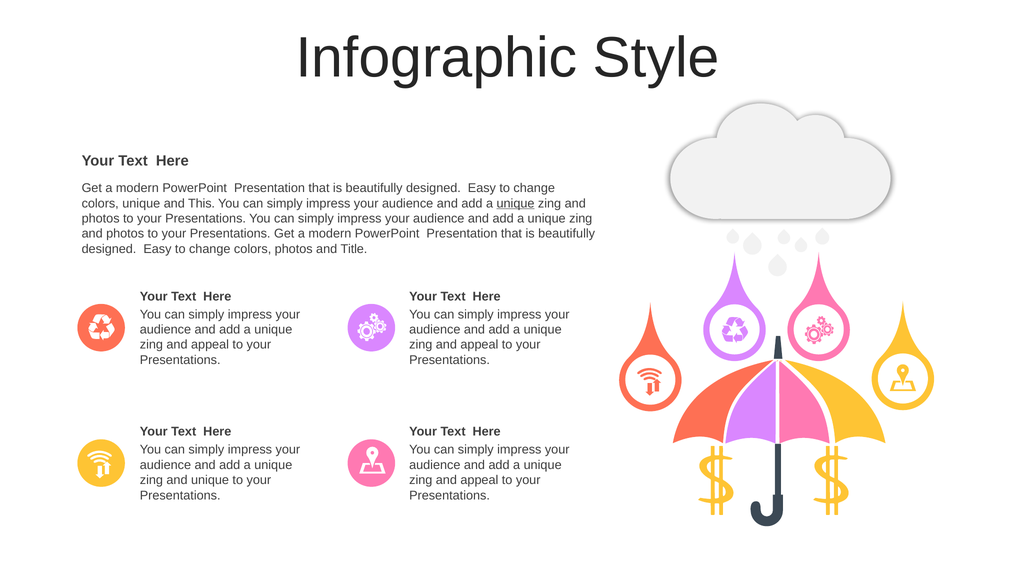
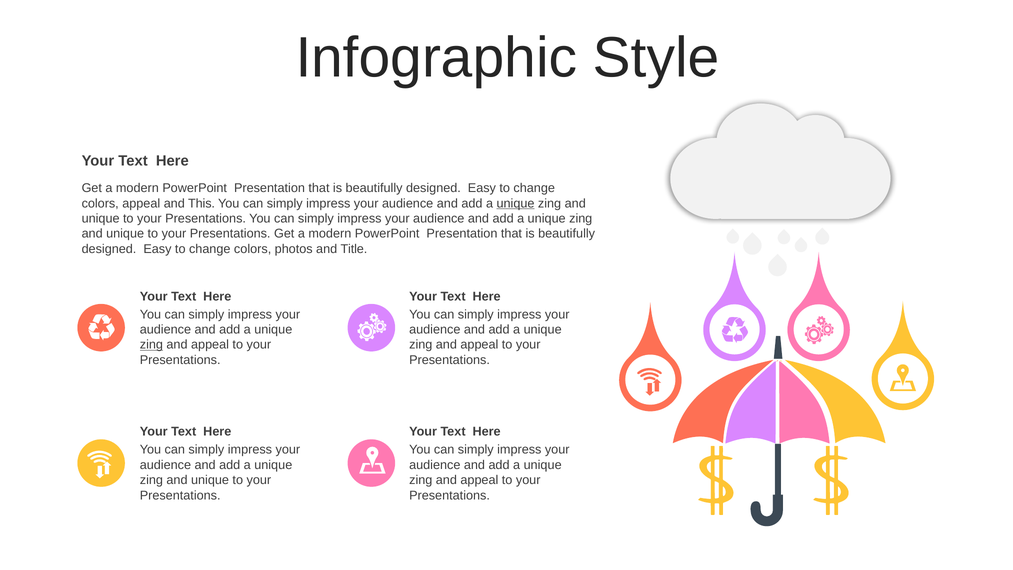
colors unique: unique -> appeal (141, 203)
photos: photos -> unique (101, 219)
photos: photos -> unique (125, 234)
zing underline: none -> present (151, 345)
